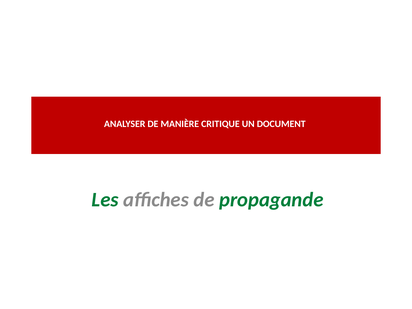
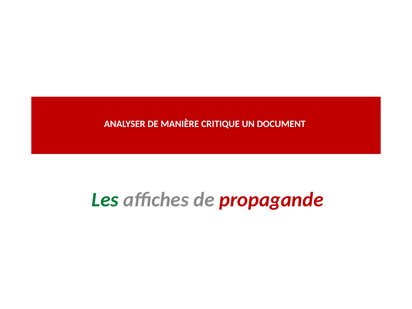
propagande colour: green -> red (271, 200)
